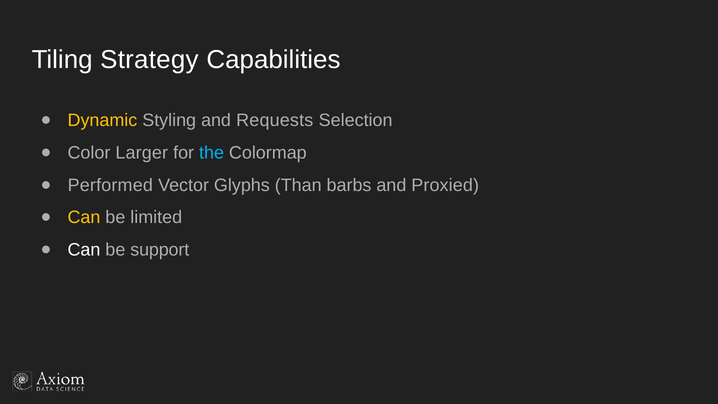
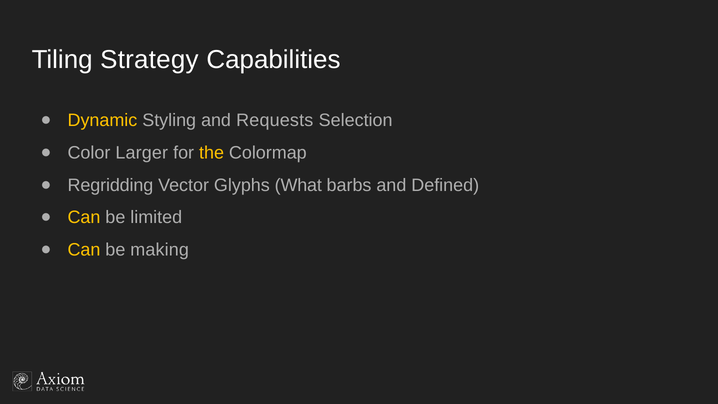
the colour: light blue -> yellow (212, 153)
Performed: Performed -> Regridding (110, 185)
Than: Than -> What (298, 185)
Proxied: Proxied -> Defined (445, 185)
Can colour: white -> yellow (84, 250)
support: support -> making (160, 250)
